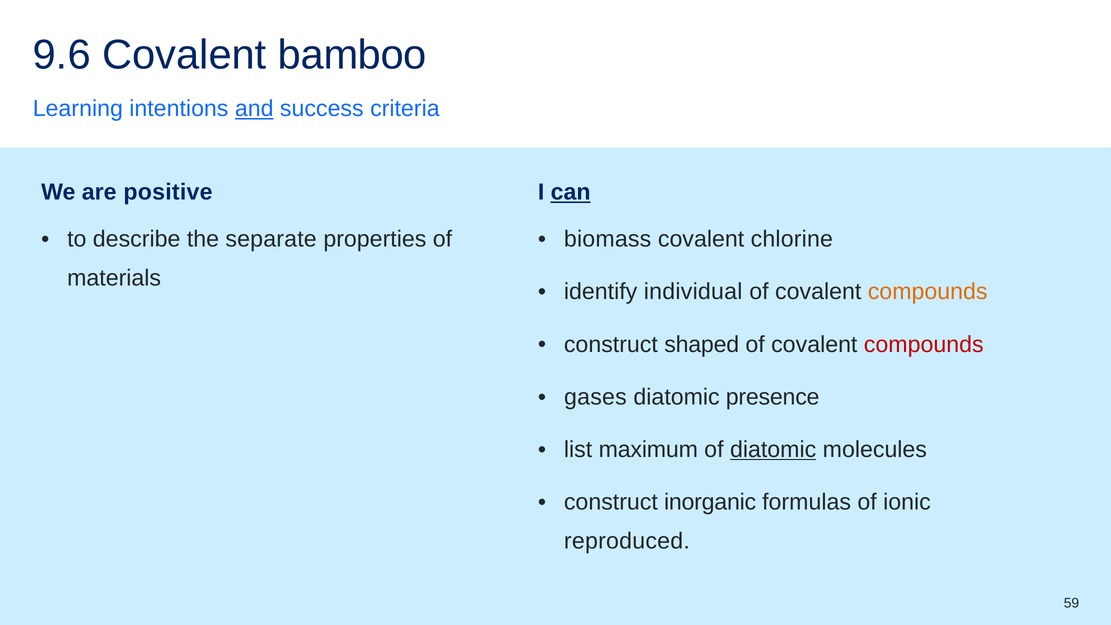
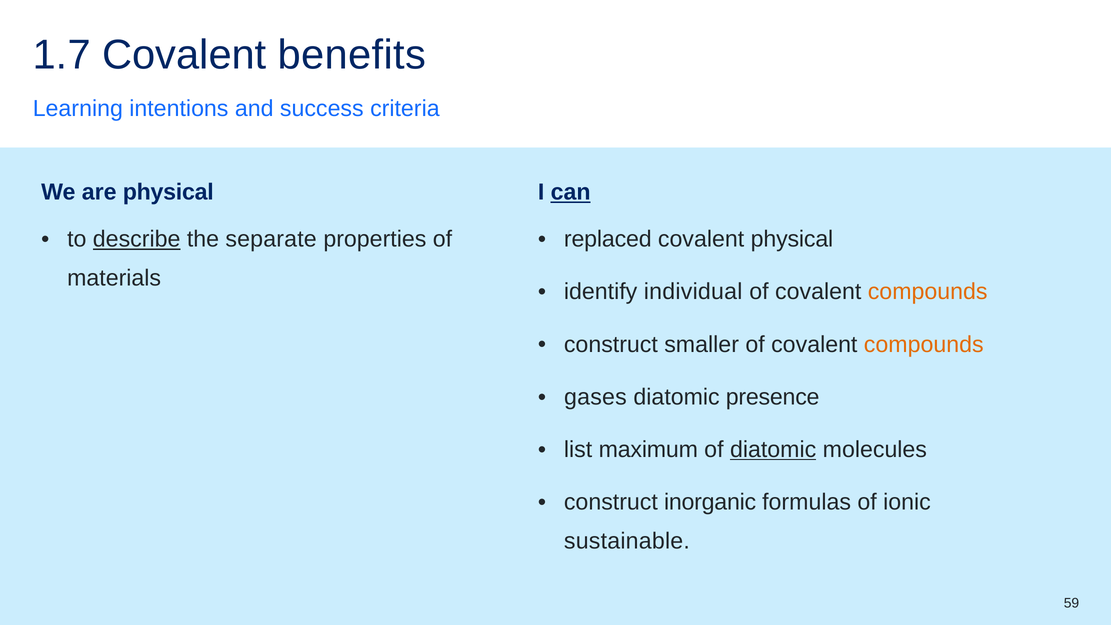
9.6: 9.6 -> 1.7 (62, 55)
bamboo: bamboo -> benefits (352, 55)
and underline: present -> none (254, 109)
are positive: positive -> physical (168, 192)
describe underline: none -> present (137, 239)
biomass: biomass -> replaced (608, 239)
covalent chlorine: chlorine -> physical (792, 239)
shaped: shaped -> smaller (702, 344)
compounds colour: red -> orange (924, 344)
reproduced: reproduced -> sustainable (627, 541)
